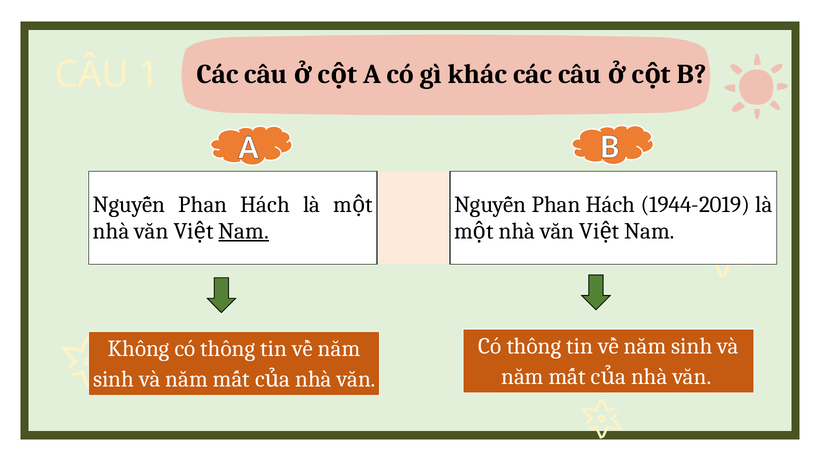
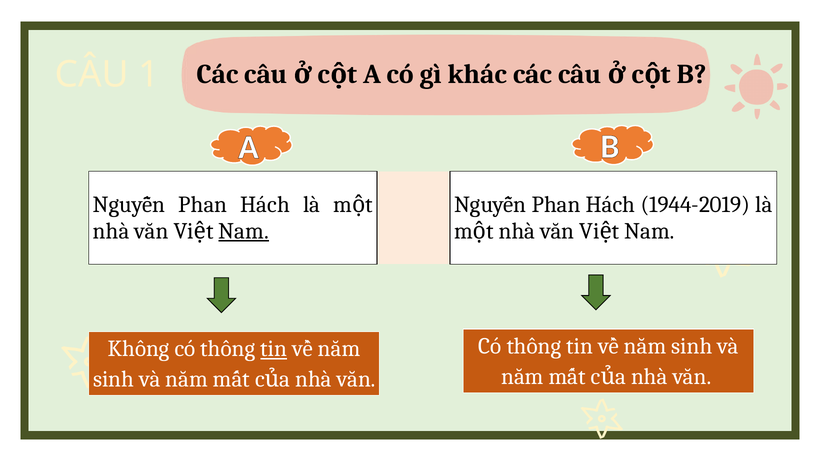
tin underline: none -> present (274, 349)
